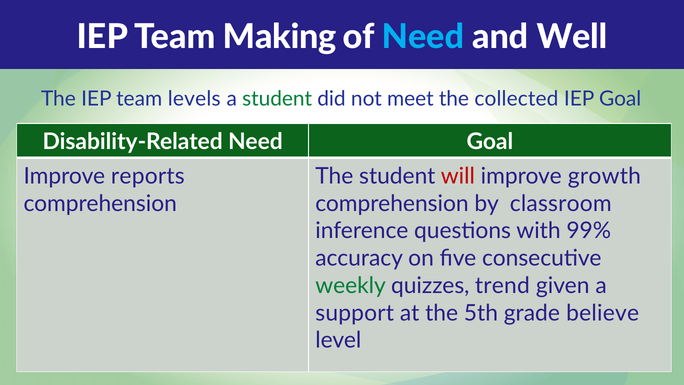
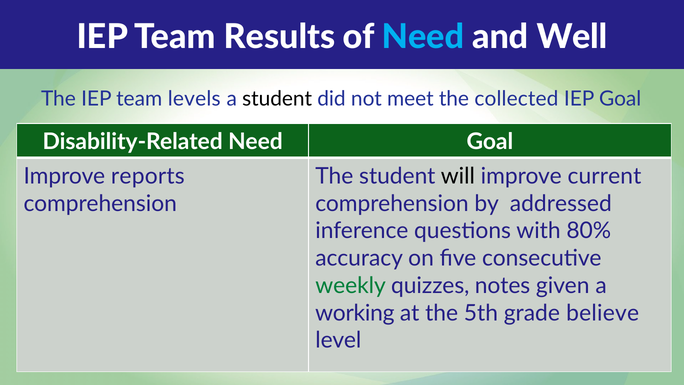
Making: Making -> Results (279, 37)
student colour: green -> black (277, 99)
will colour: red -> black (458, 176)
growth: growth -> current (604, 176)
classroom: classroom -> addressed (561, 203)
99%: 99% -> 80% (589, 231)
trend: trend -> notes (503, 286)
support: support -> working (355, 313)
